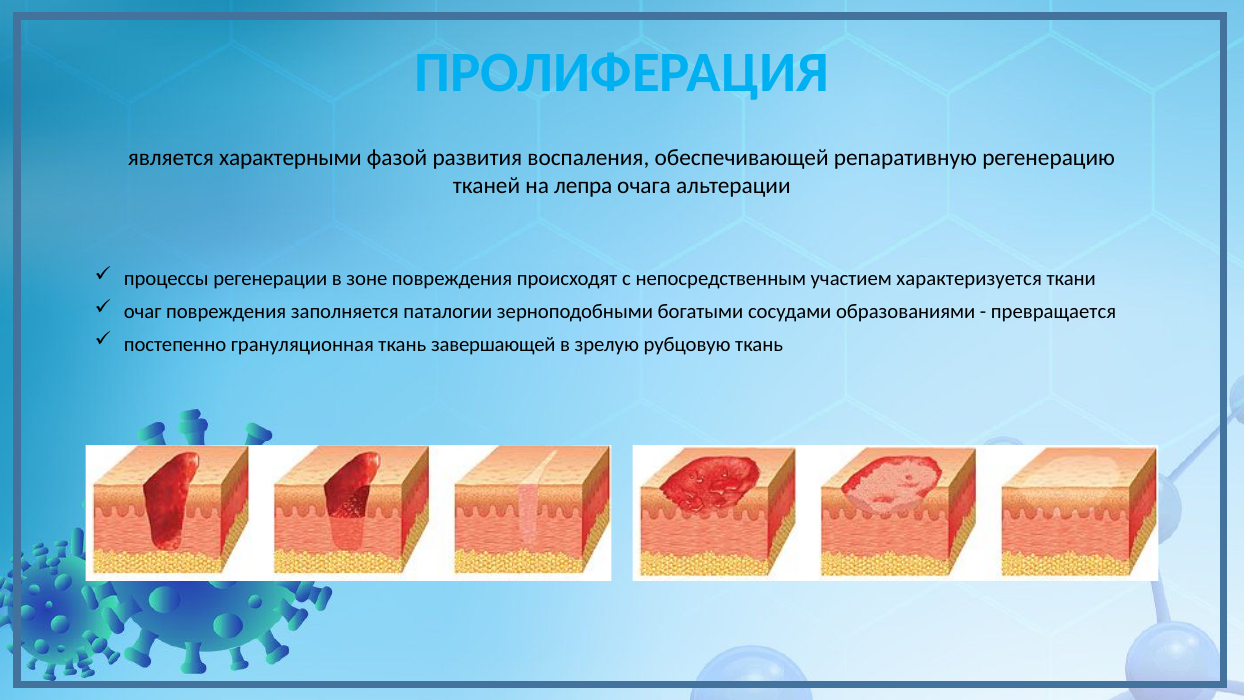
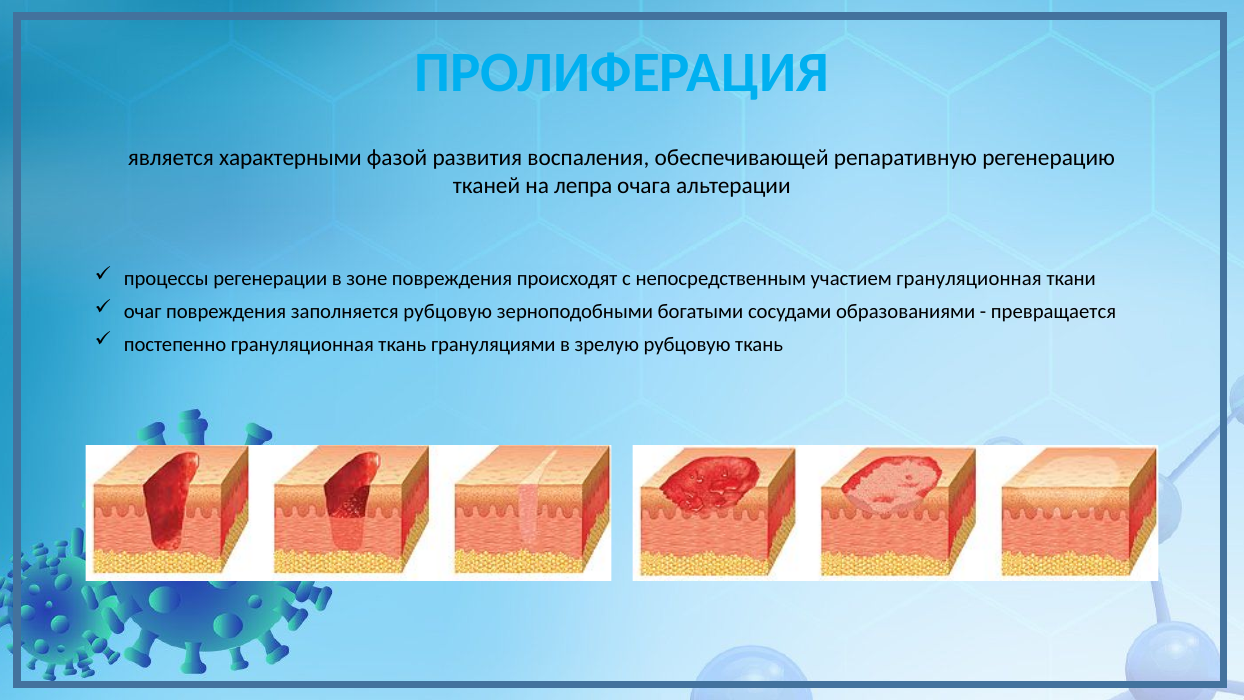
участием характеризуется: характеризуется -> грануляционная (969, 279)
заполняется паталогии: паталогии -> рубцовую (448, 312)
завершающей: завершающей -> грануляциями (493, 344)
